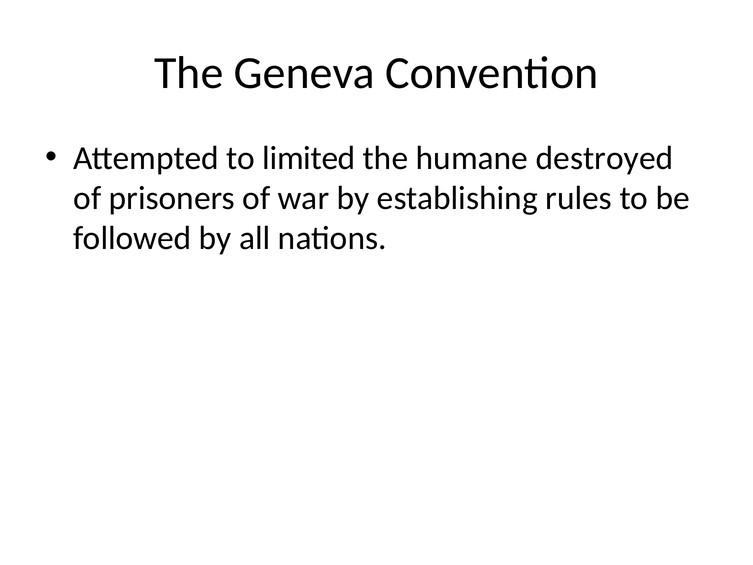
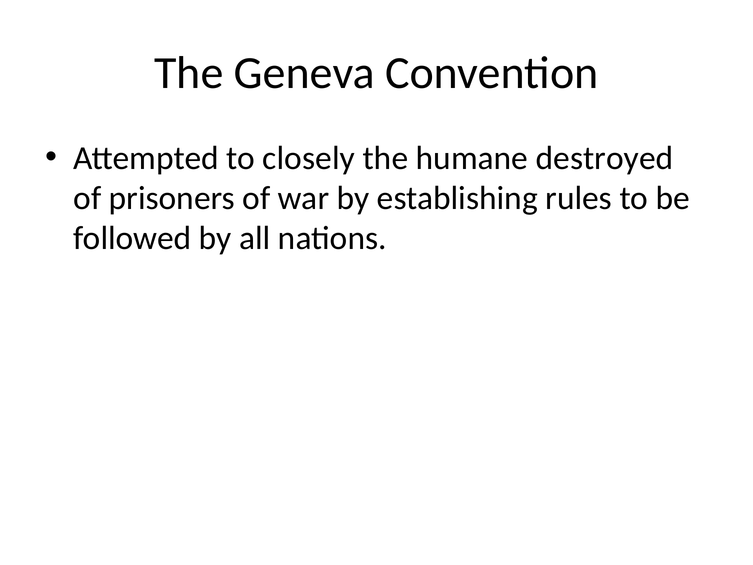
limited: limited -> closely (309, 158)
